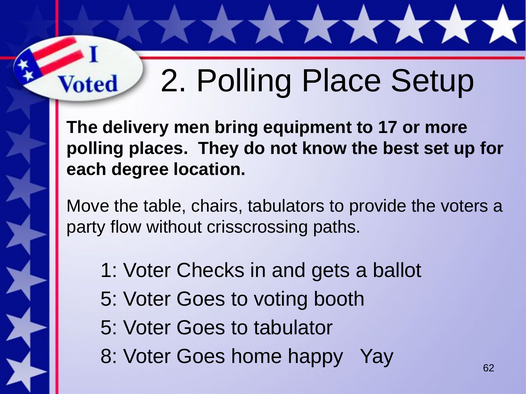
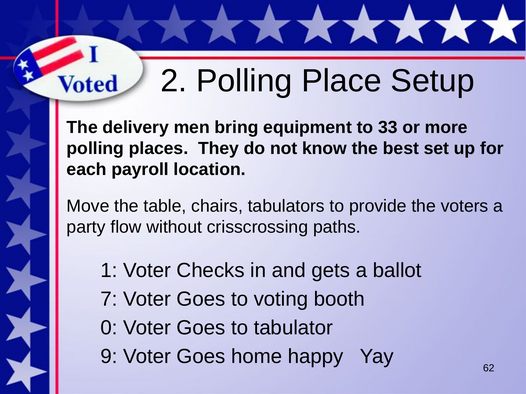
17: 17 -> 33 (388, 127)
degree: degree -> payroll (140, 170)
5: 5 -> 7 (109, 300)
5: 5 -> 0 (109, 328)
8: 8 -> 9 (109, 357)
